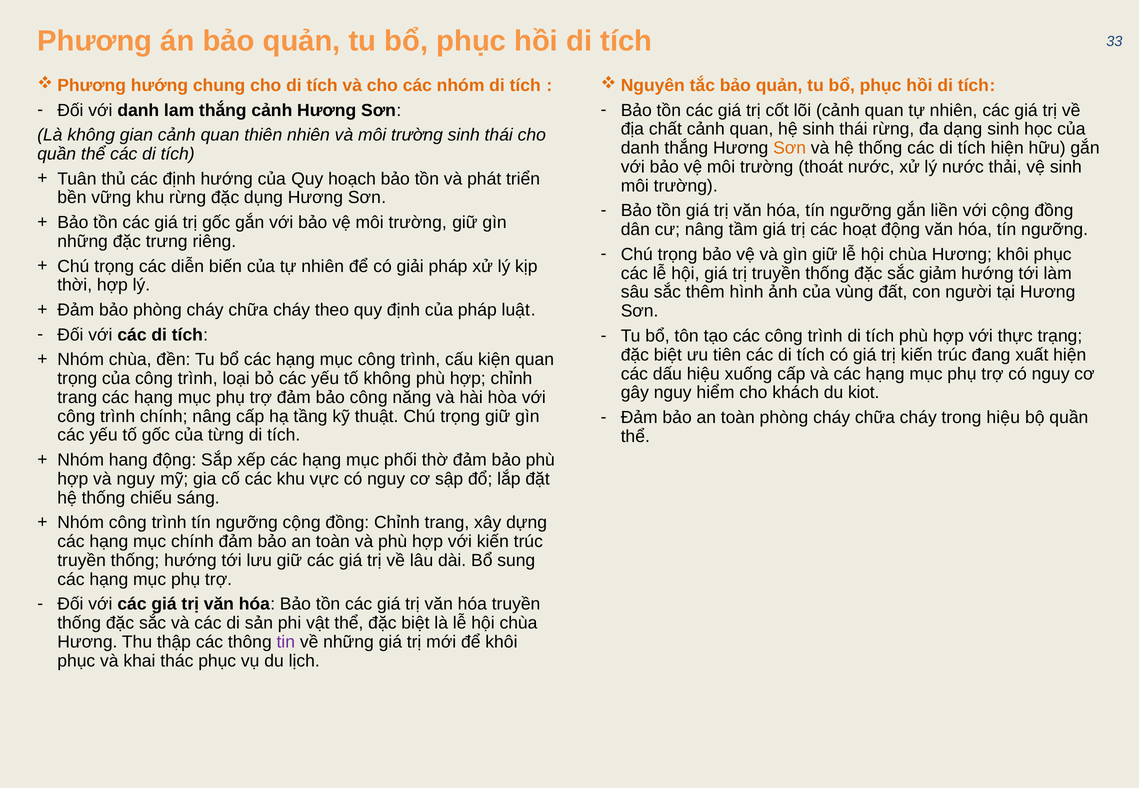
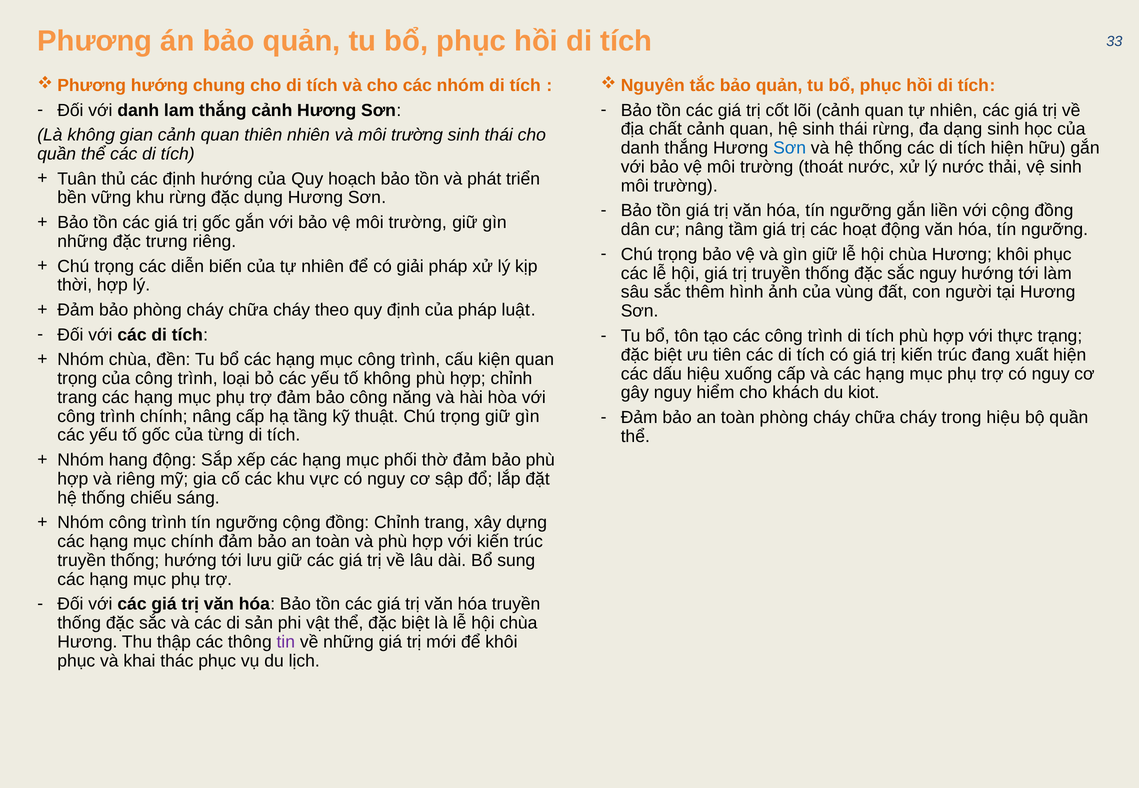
Sơn colour: orange -> blue (790, 148)
sắc giảm: giảm -> nguy (938, 273)
và nguy: nguy -> riêng (136, 479)
